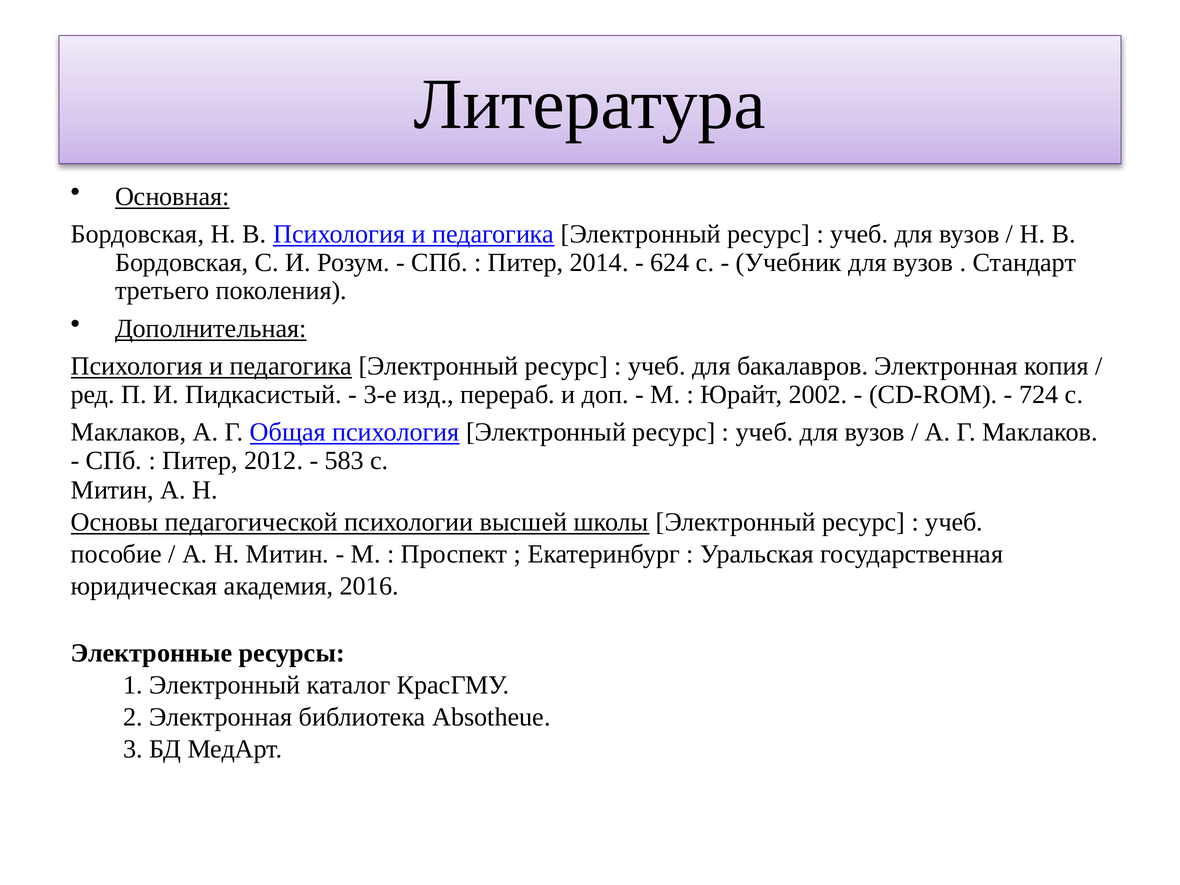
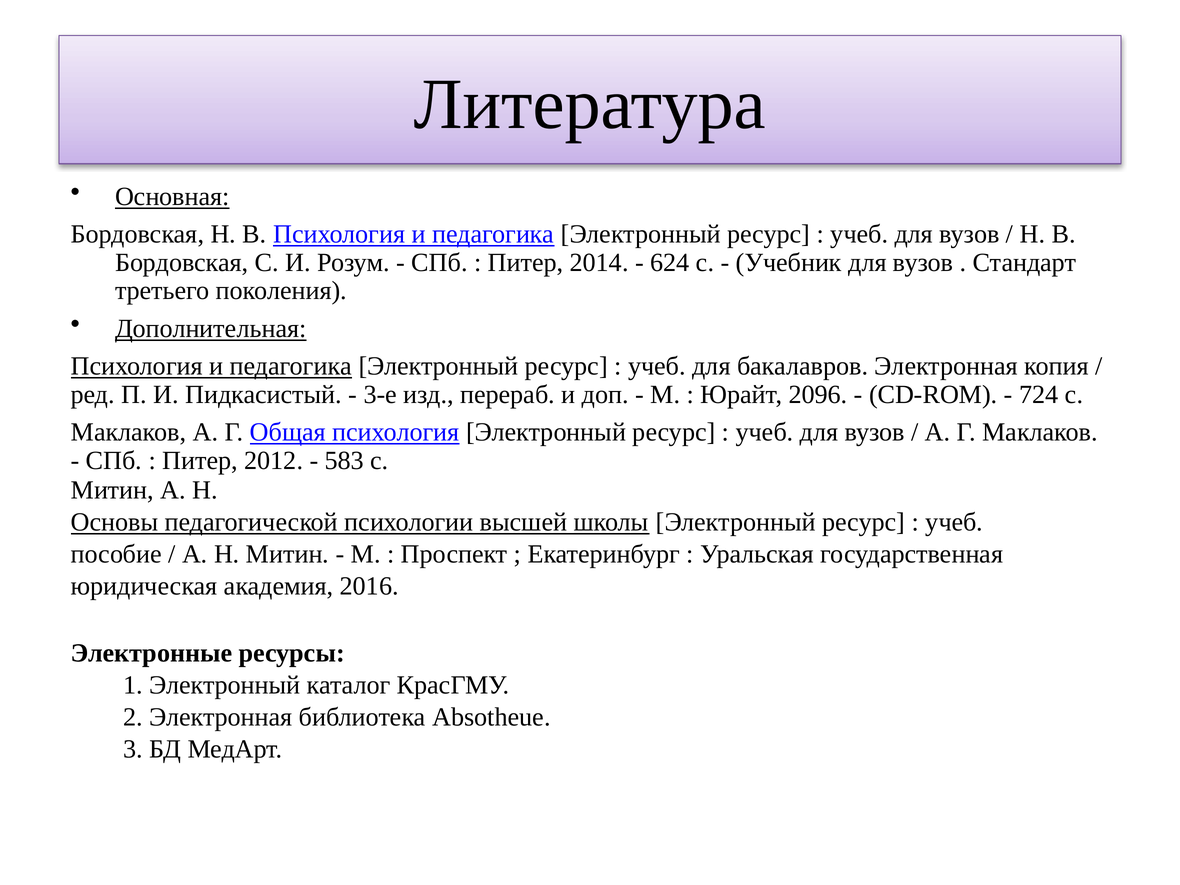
2002: 2002 -> 2096 (818, 395)
